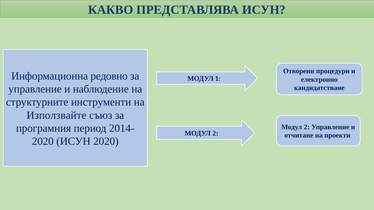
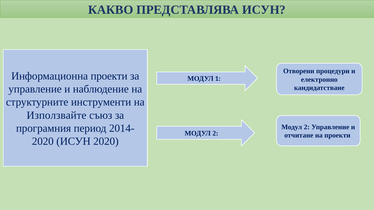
Информационна редовно: редовно -> проекти (109, 76)
